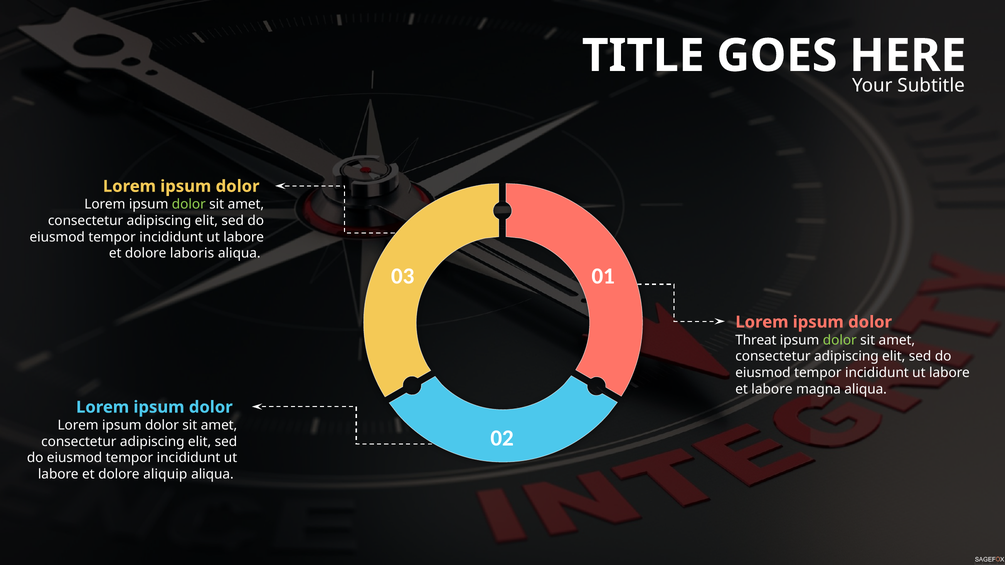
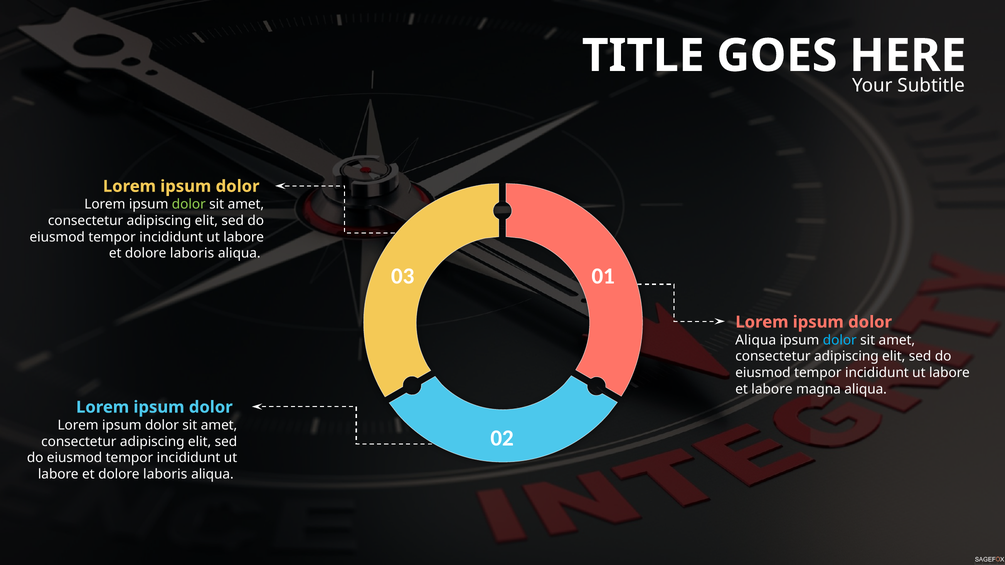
Threat: Threat -> Aliqua (756, 340)
dolor colour: light green -> light blue (840, 340)
aliquip: aliquip -> laboris (165, 474)
